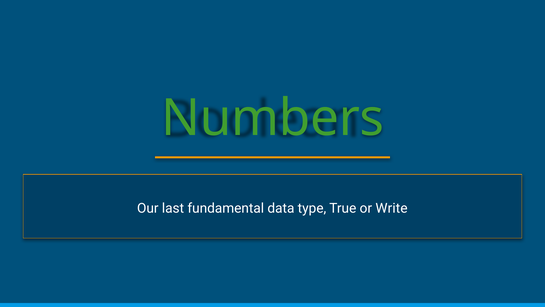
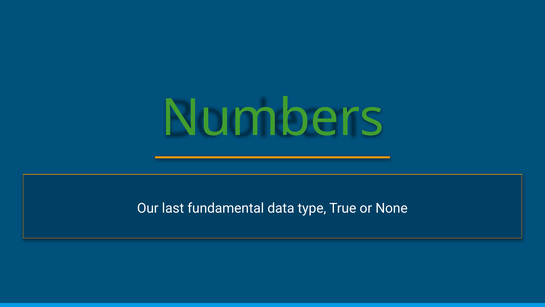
Write: Write -> None (392, 208)
